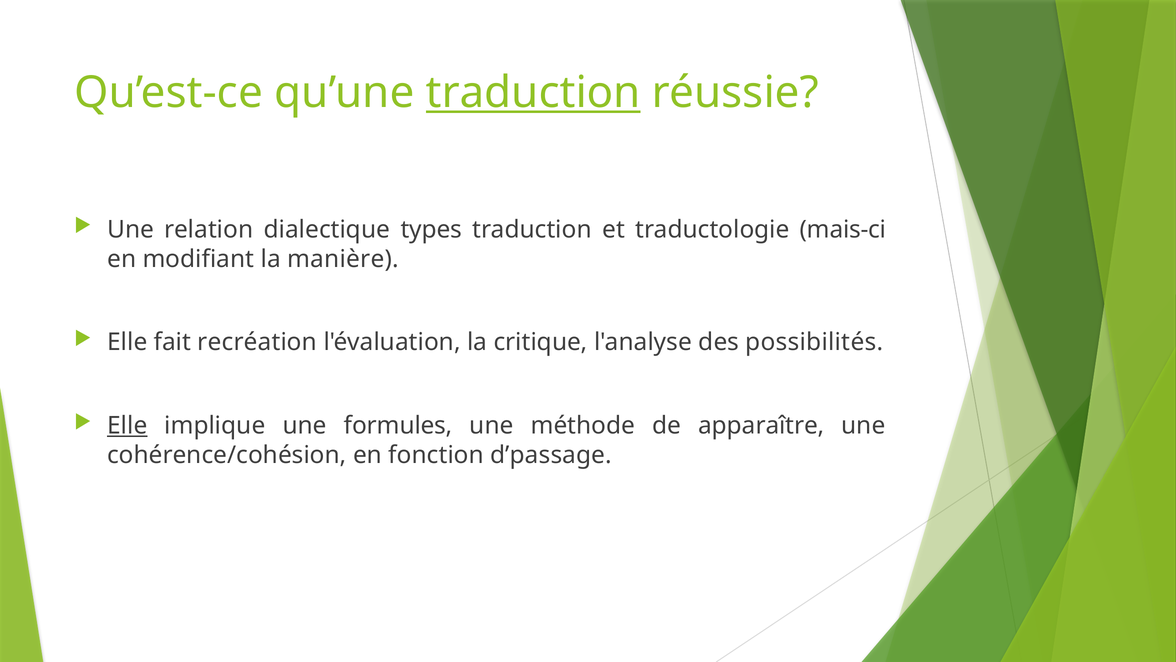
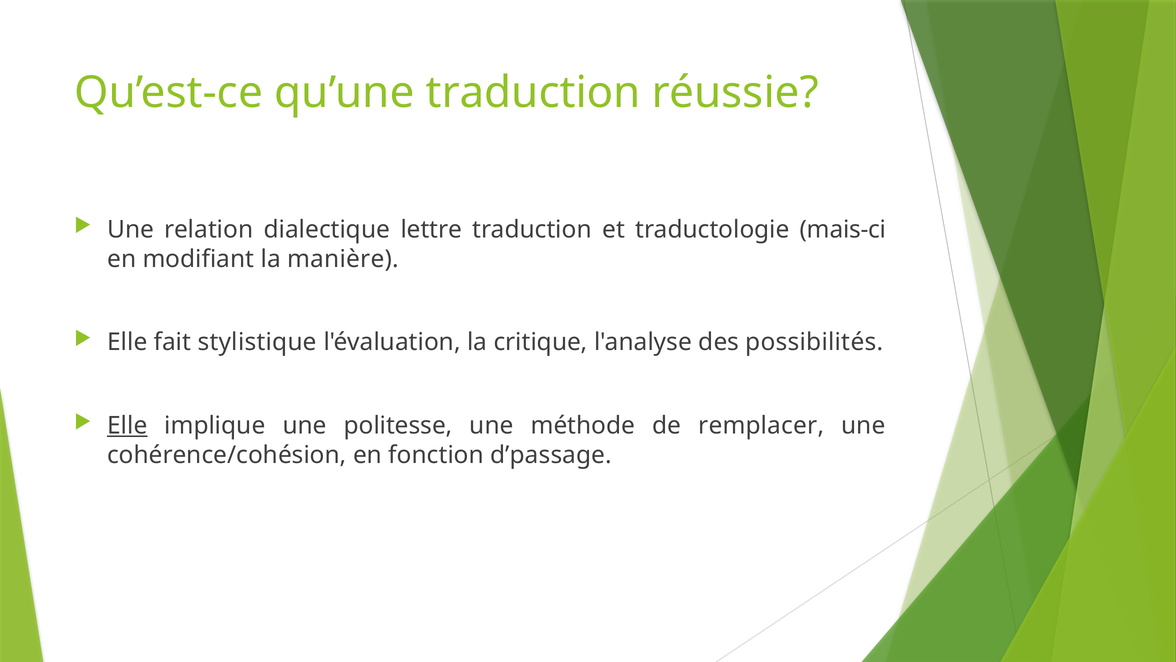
traduction underline: present -> none (533, 93)
types: types -> lettre (431, 229)
recréation: recréation -> stylistique (257, 342)
formules: formules -> politesse (398, 426)
apparaître: apparaître -> remplacer (761, 426)
